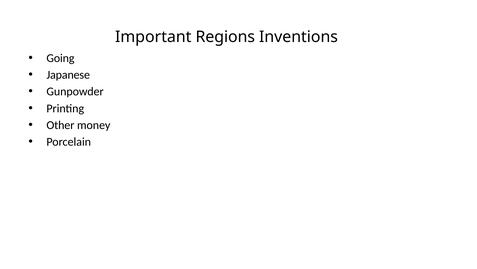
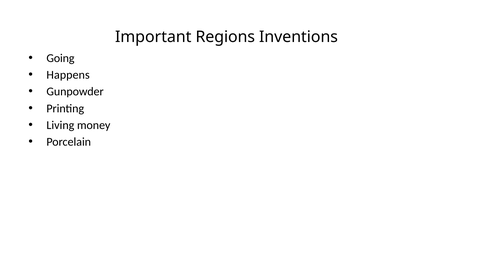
Japanese: Japanese -> Happens (68, 75)
Other: Other -> Living (60, 125)
